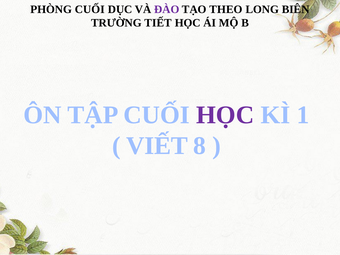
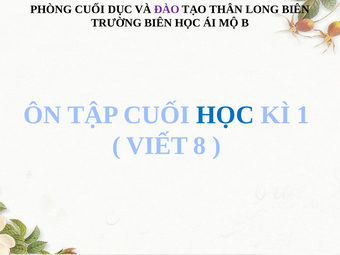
THEO: THEO -> THÂN (226, 9)
TRƯỜNG TIẾT: TIẾT -> BIÊN (158, 23)
HỌC colour: purple -> blue (225, 115)
